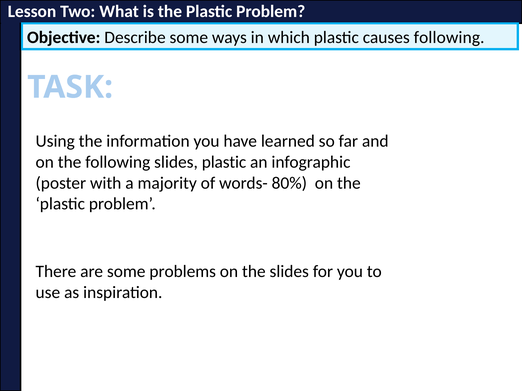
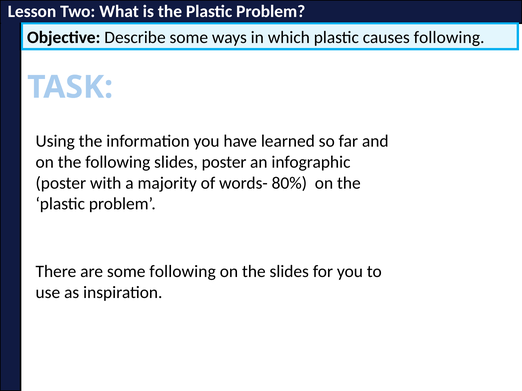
slides plastic: plastic -> poster (224, 162)
some problems: problems -> following (183, 272)
